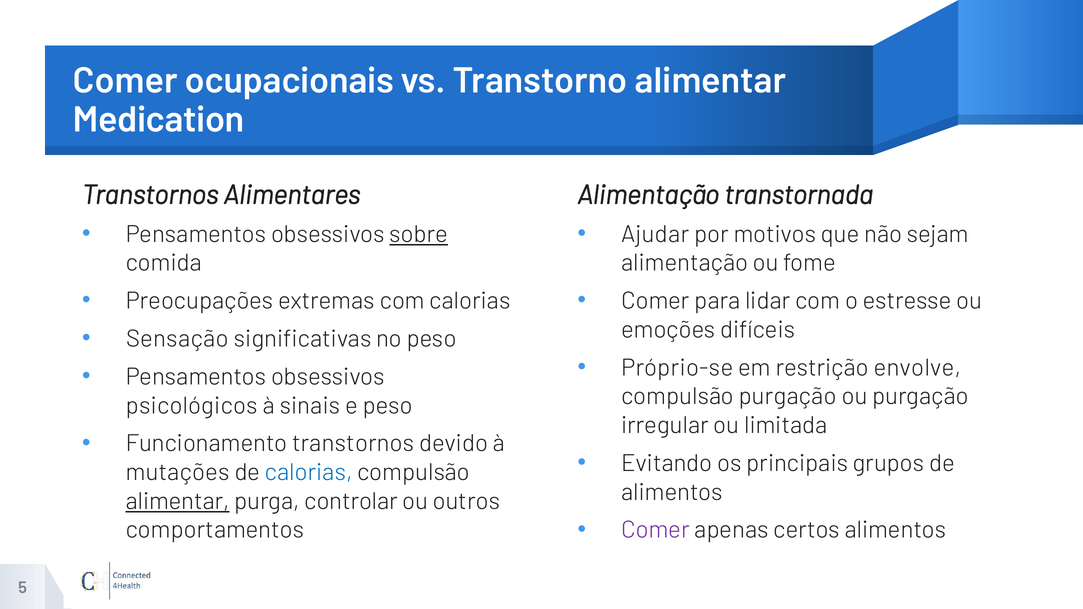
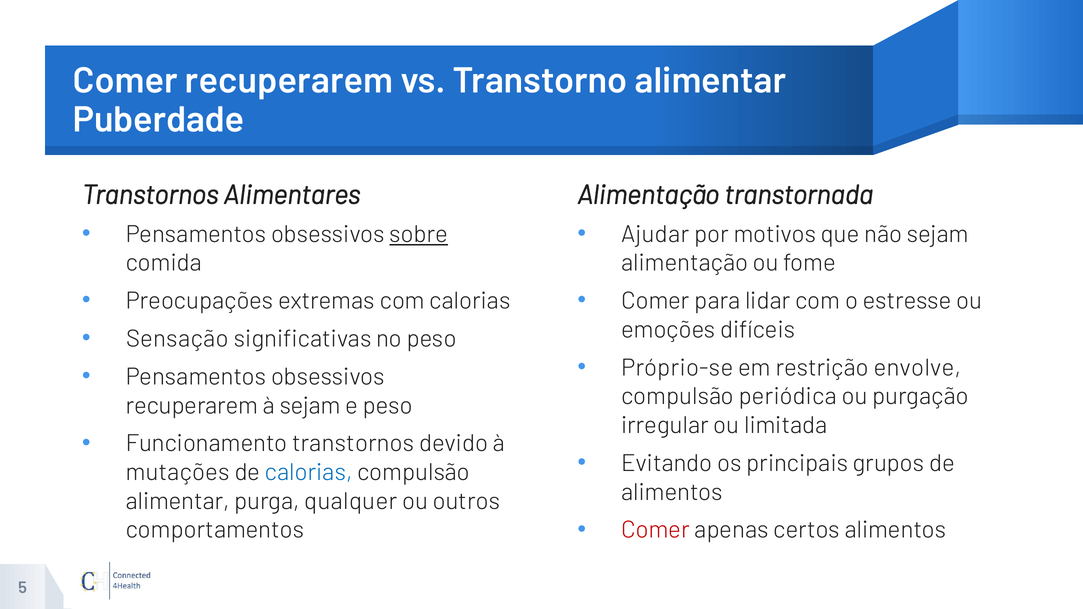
Comer ocupacionais: ocupacionais -> recuperarem (289, 81)
Medication: Medication -> Puberdade (159, 120)
compulsão purgação: purgação -> periódica (788, 397)
psicológicos: psicológicos -> recuperarem (192, 406)
à sinais: sinais -> sejam (310, 406)
alimentar underline: present -> none (178, 501)
controlar: controlar -> qualquer (351, 501)
Comer colour: purple -> red (655, 530)
